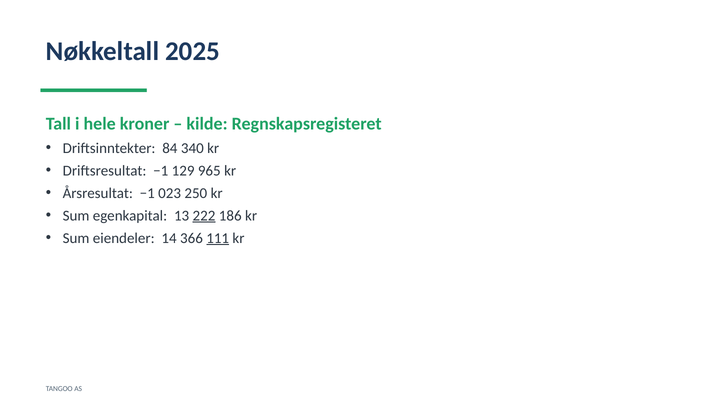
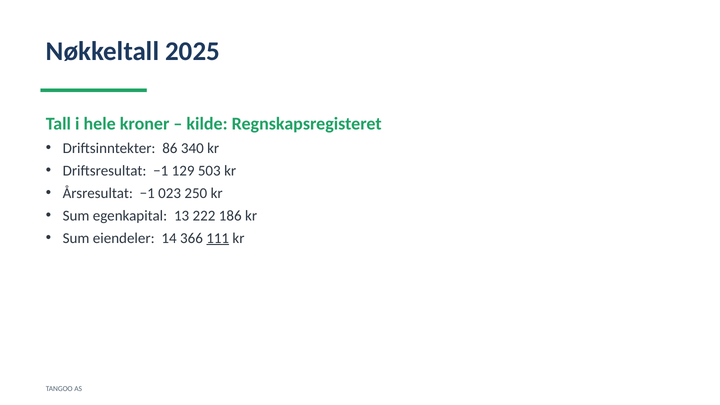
84: 84 -> 86 (170, 148)
965: 965 -> 503 (209, 171)
222 underline: present -> none (204, 216)
